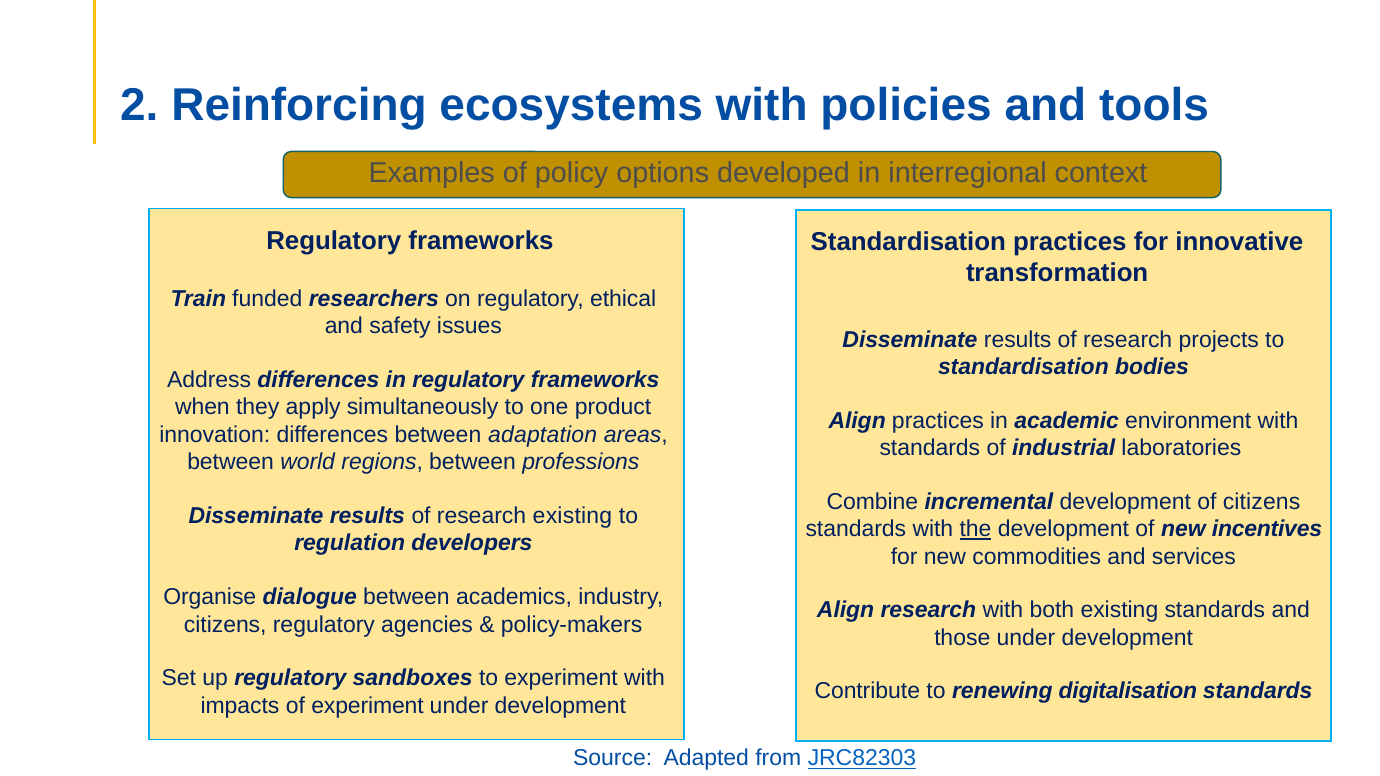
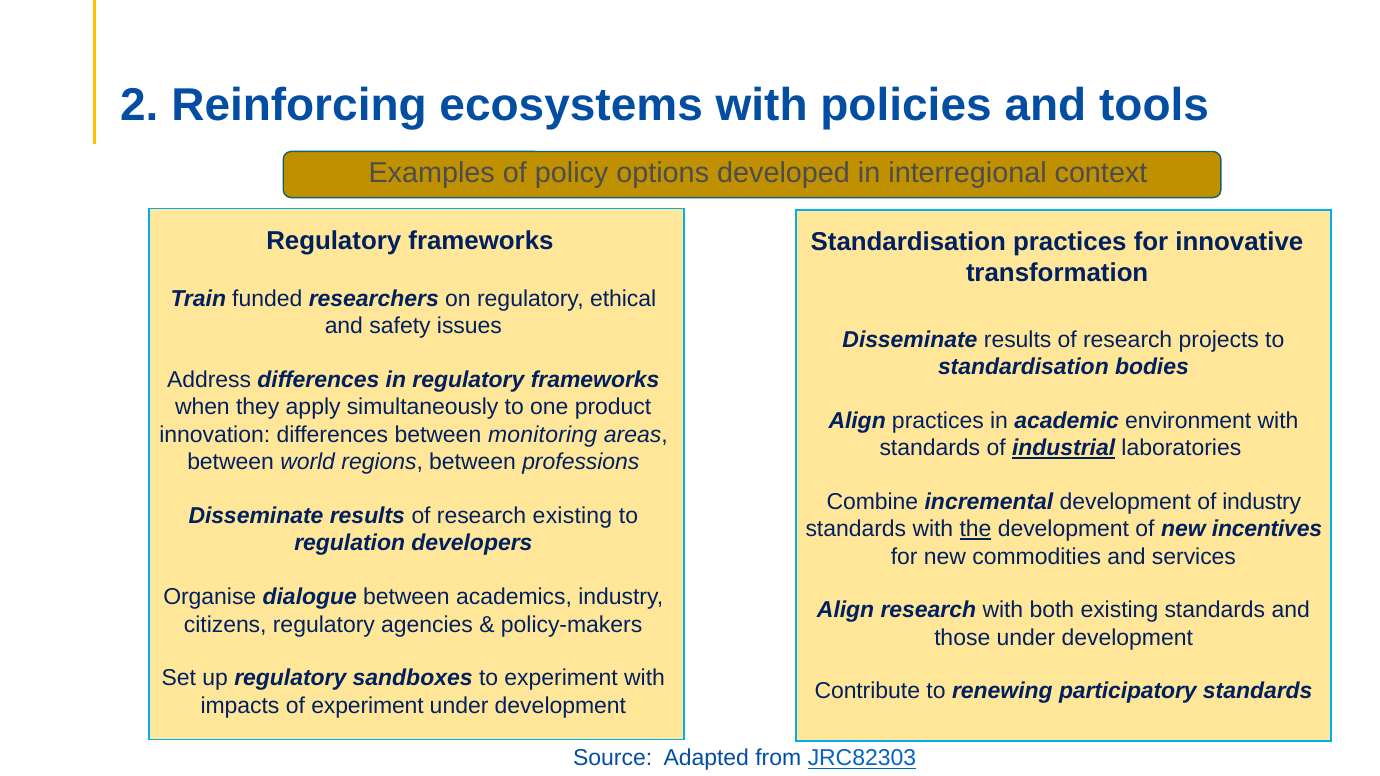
adaptation: adaptation -> monitoring (543, 435)
industrial underline: none -> present (1064, 448)
of citizens: citizens -> industry (1262, 502)
digitalisation: digitalisation -> participatory (1128, 691)
